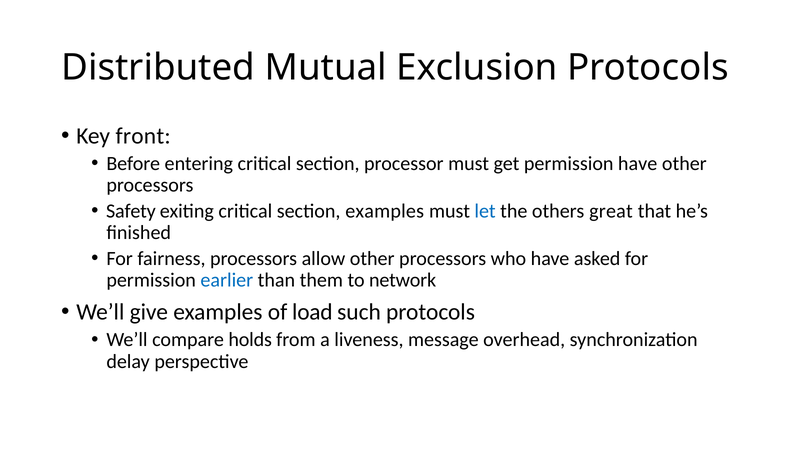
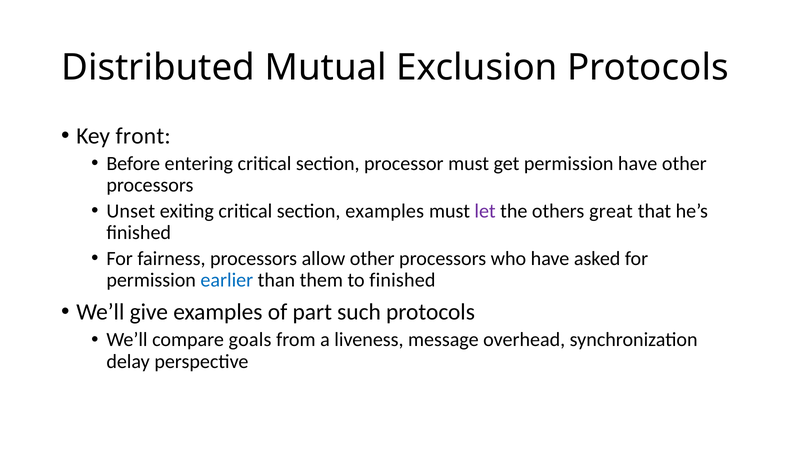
Safety: Safety -> Unset (131, 211)
let colour: blue -> purple (485, 211)
to network: network -> finished (402, 280)
load: load -> part (312, 312)
holds: holds -> goals (250, 340)
